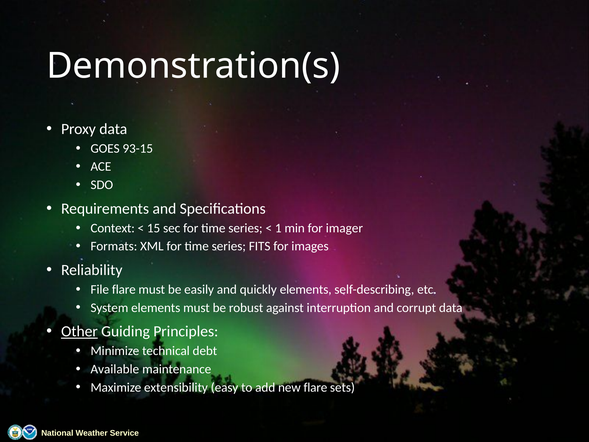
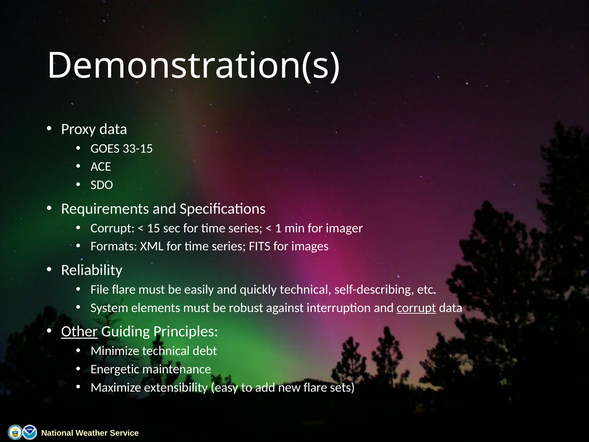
93-15: 93-15 -> 33-15 (138, 148)
Context: Context -> Corrupt (113, 228)
quickly elements: elements -> technical (306, 289)
corrupt underline: none -> present (416, 308)
Available: Available -> Energetic (115, 369)
